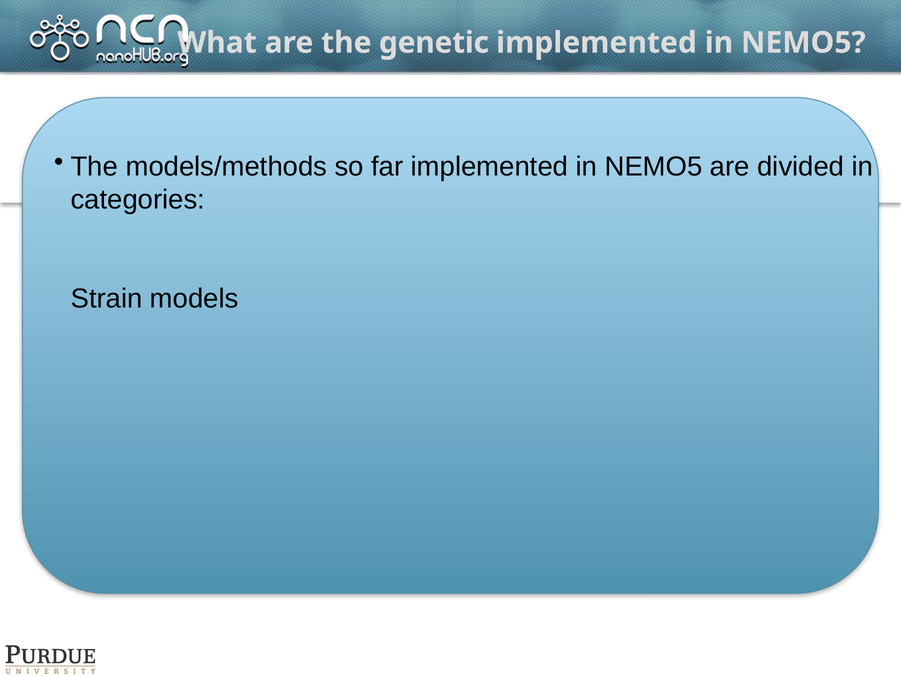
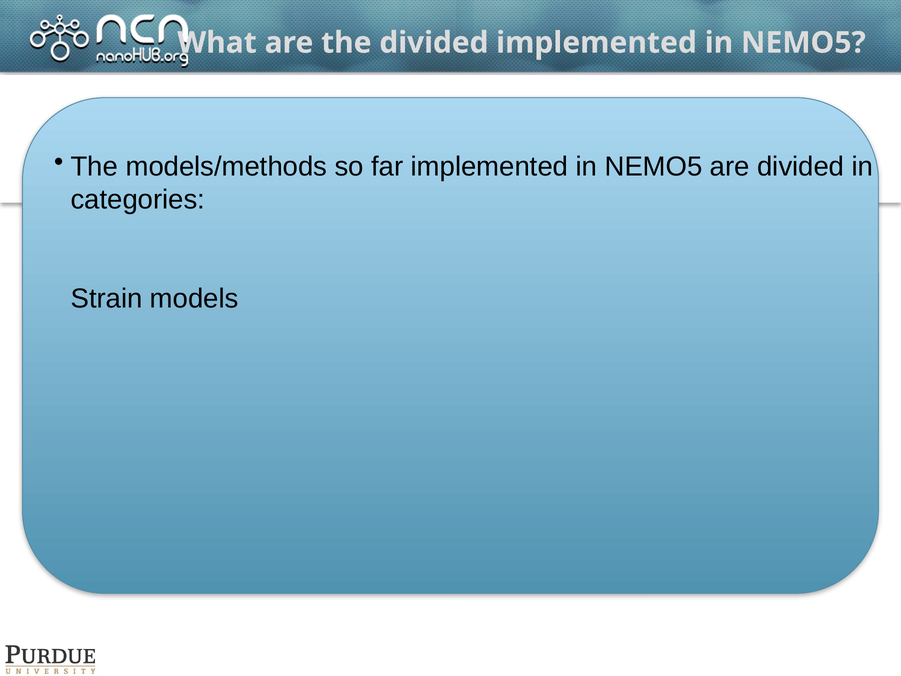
the genetic: genetic -> divided (434, 43)
